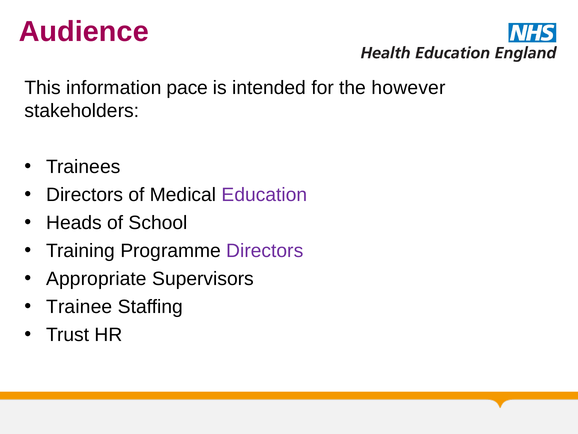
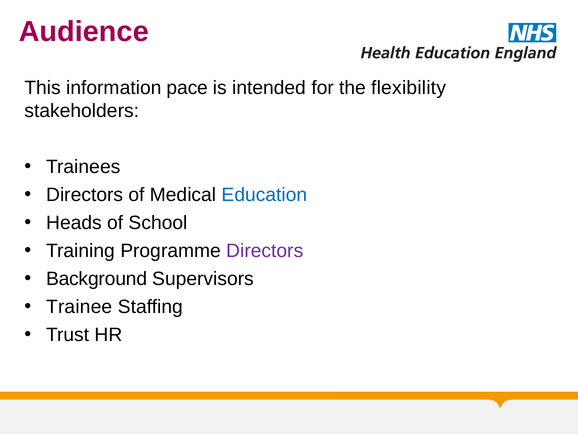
however: however -> flexibility (409, 88)
Education colour: purple -> blue (264, 195)
Appropriate: Appropriate -> Background (97, 278)
